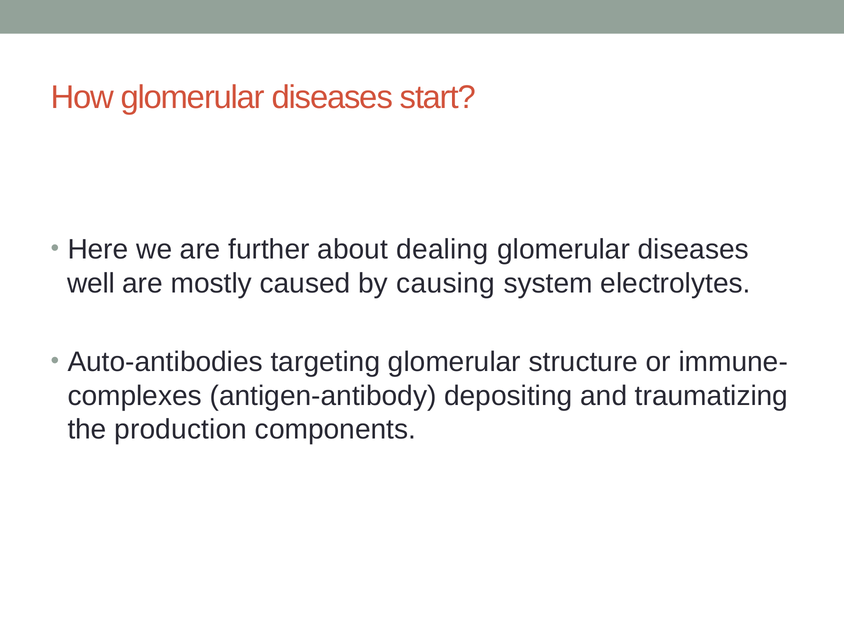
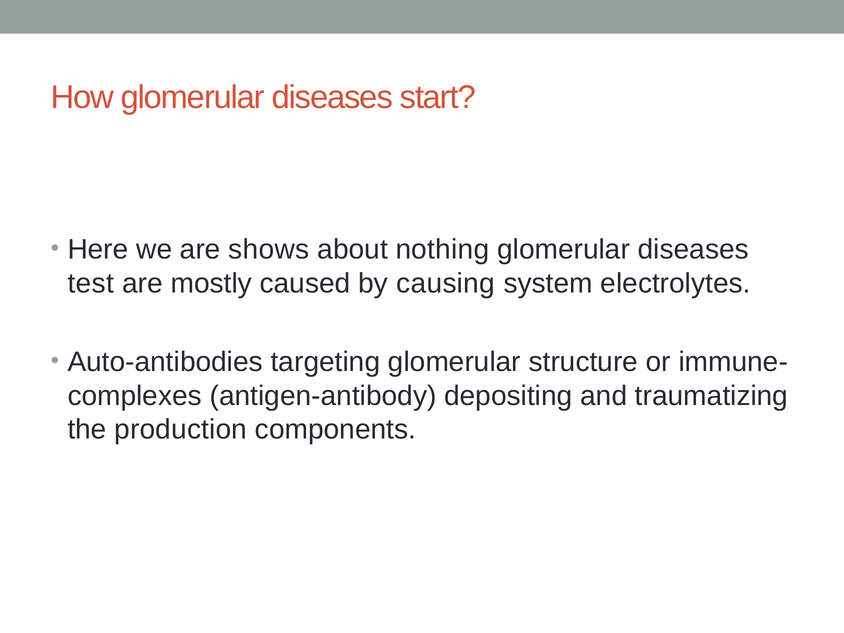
further: further -> shows (269, 250)
dealing: dealing -> nothing (442, 250)
well: well -> test (91, 283)
